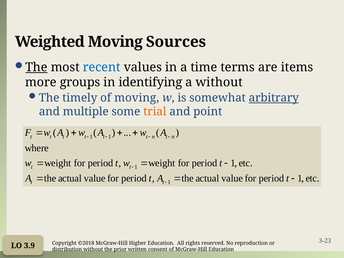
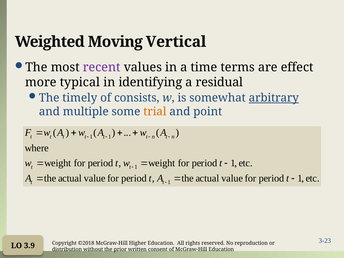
Sources: Sources -> Vertical (176, 42)
The underline: present -> none (36, 67)
recent colour: blue -> purple (102, 67)
items: items -> effect (297, 67)
groups: groups -> typical (80, 82)
a without: without -> residual (219, 82)
of moving: moving -> consists (137, 98)
